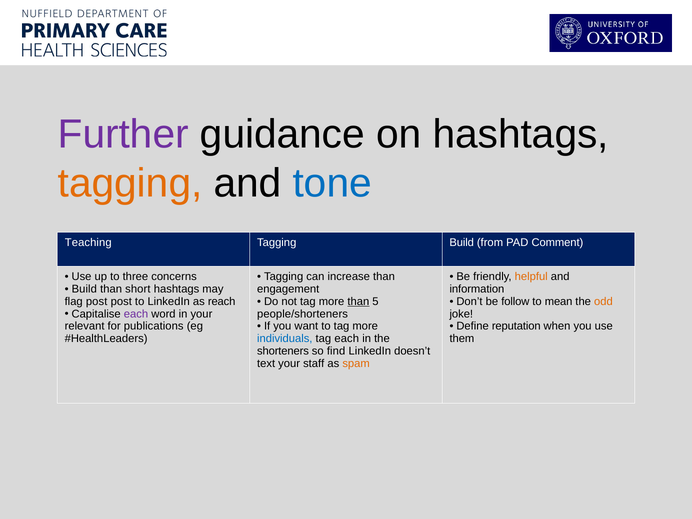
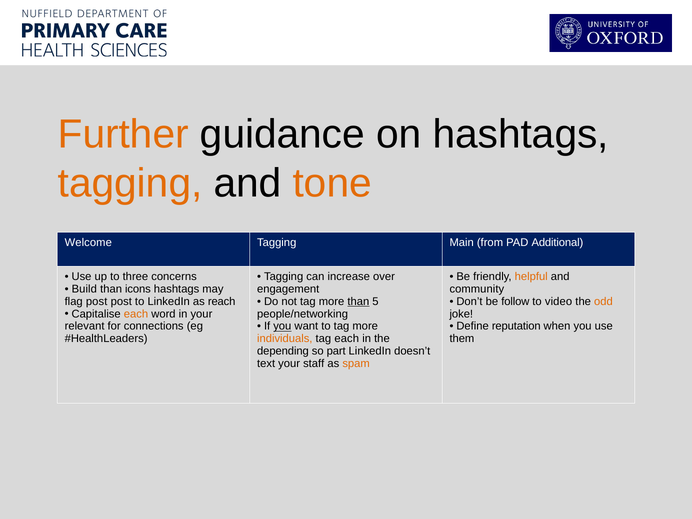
Further colour: purple -> orange (123, 134)
tone colour: blue -> orange (332, 183)
Teaching: Teaching -> Welcome (88, 243)
Tagging Build: Build -> Main (462, 243)
Comment: Comment -> Additional (557, 243)
increase than: than -> over (384, 277)
short: short -> icons (138, 289)
information: information -> community (477, 289)
mean: mean -> video (559, 302)
each colour: purple -> orange (136, 314)
people/shorteners: people/shorteners -> people/networking (303, 314)
you underline: none -> present (282, 326)
publications: publications -> connections (154, 326)
individuals colour: blue -> orange (285, 339)
shorteners: shorteners -> depending (283, 351)
find: find -> part (336, 351)
